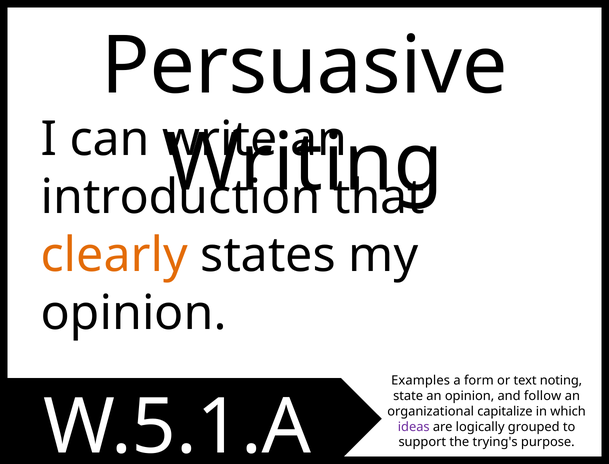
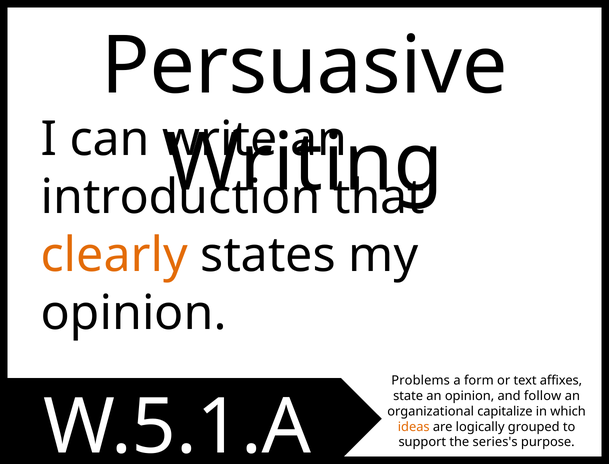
Examples: Examples -> Problems (421, 380)
noting: noting -> affixes (561, 380)
ideas colour: purple -> orange (414, 427)
trying's: trying's -> series's (495, 442)
